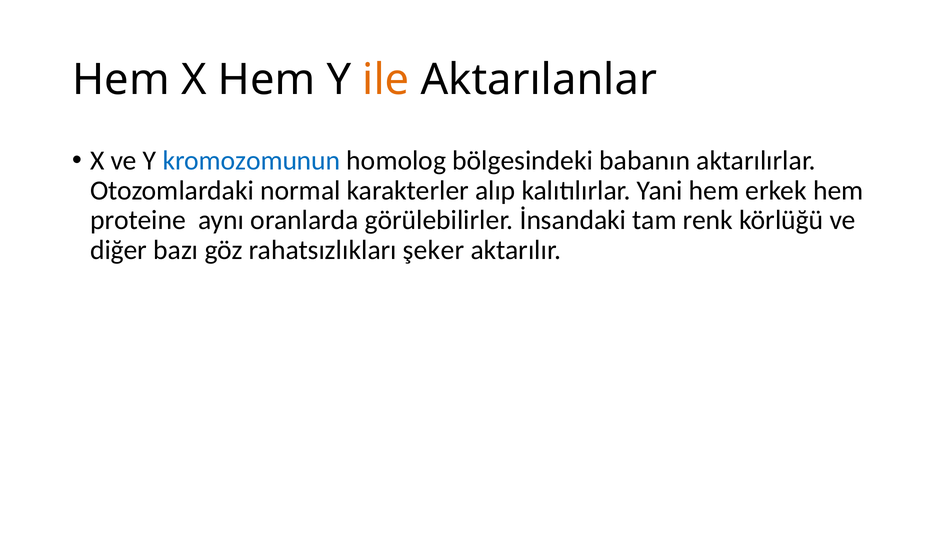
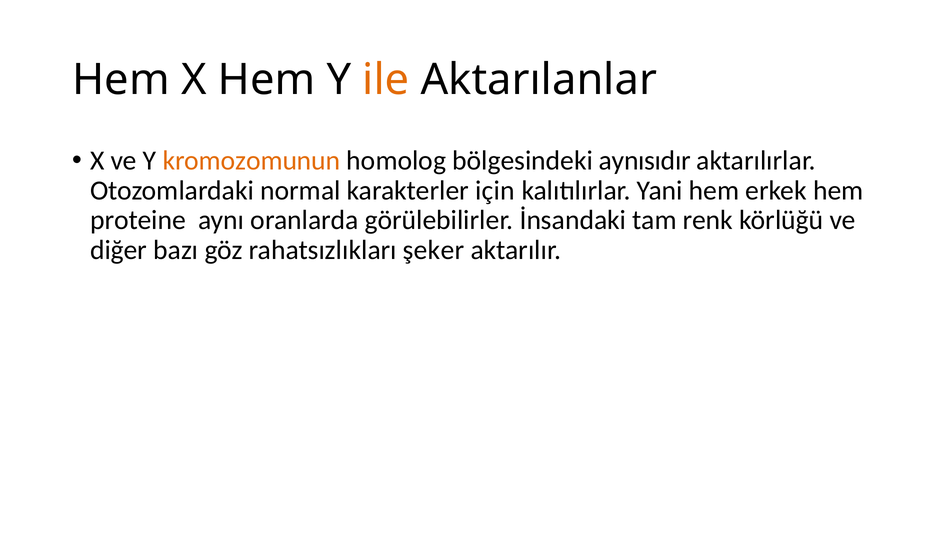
kromozomunun colour: blue -> orange (251, 160)
babanın: babanın -> aynısıdır (645, 160)
alıp: alıp -> için (495, 190)
